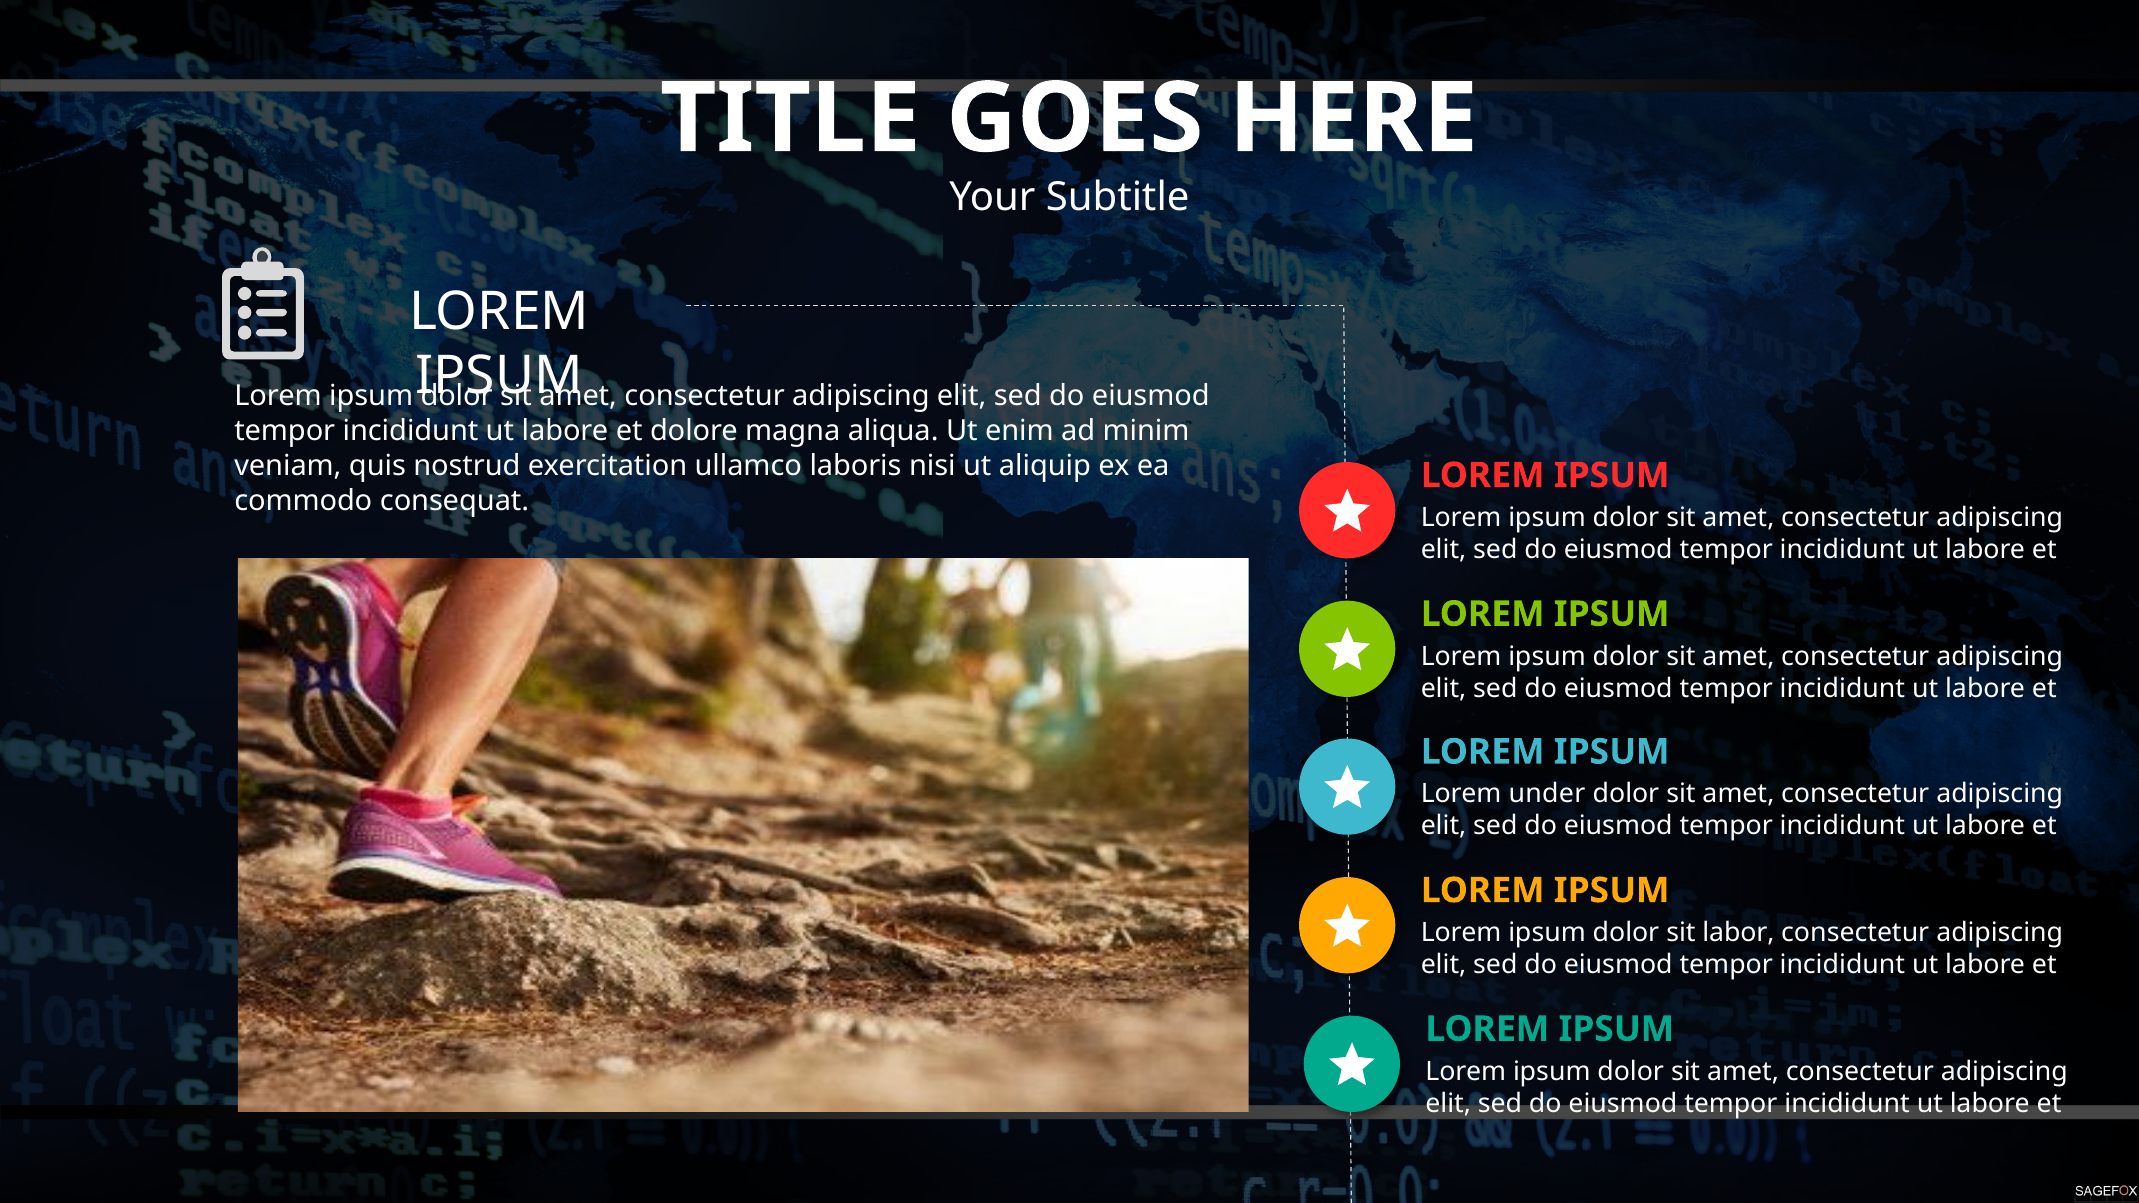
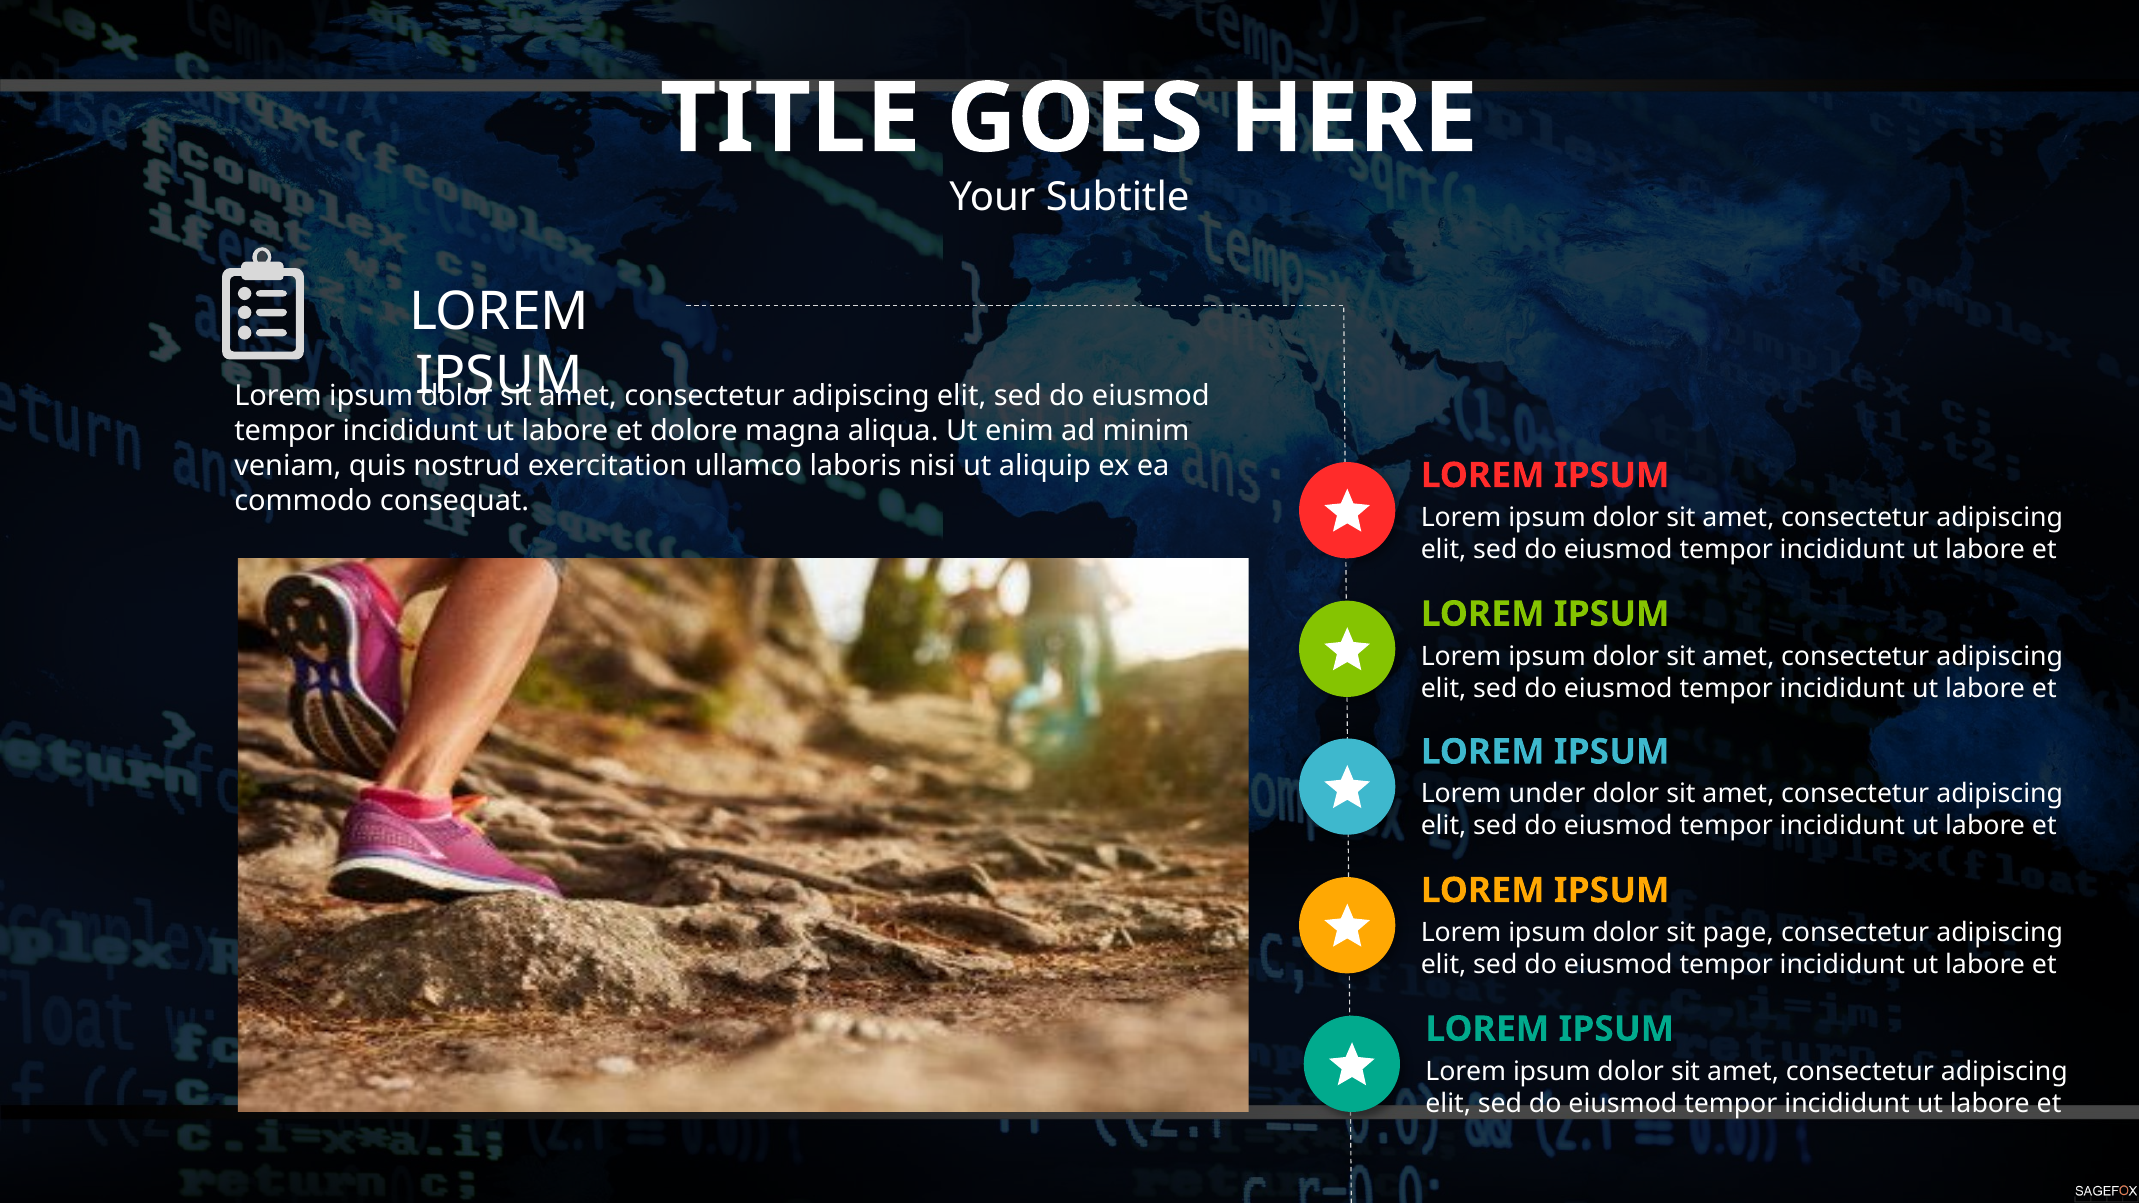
labor: labor -> page (1738, 933)
